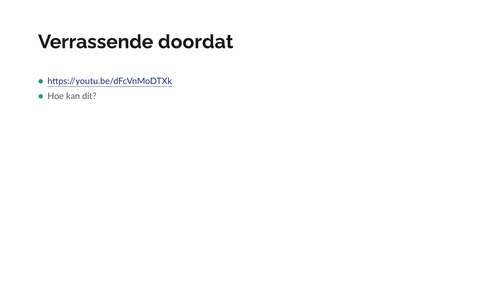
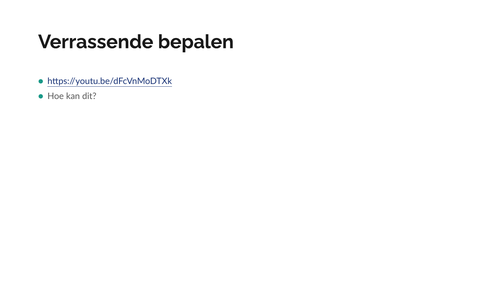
doordat: doordat -> bepalen (196, 42)
